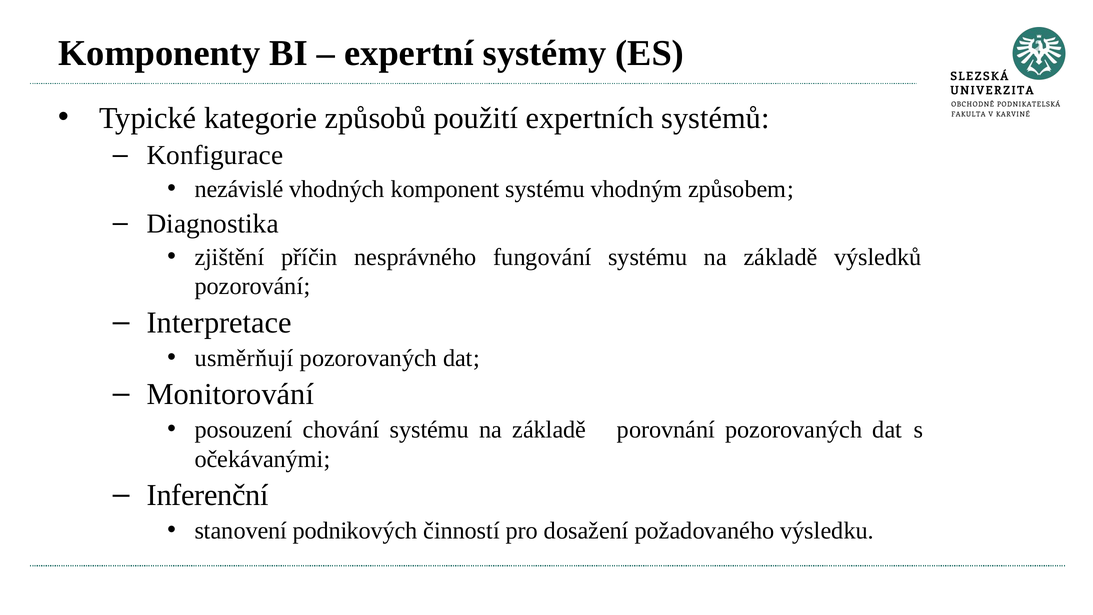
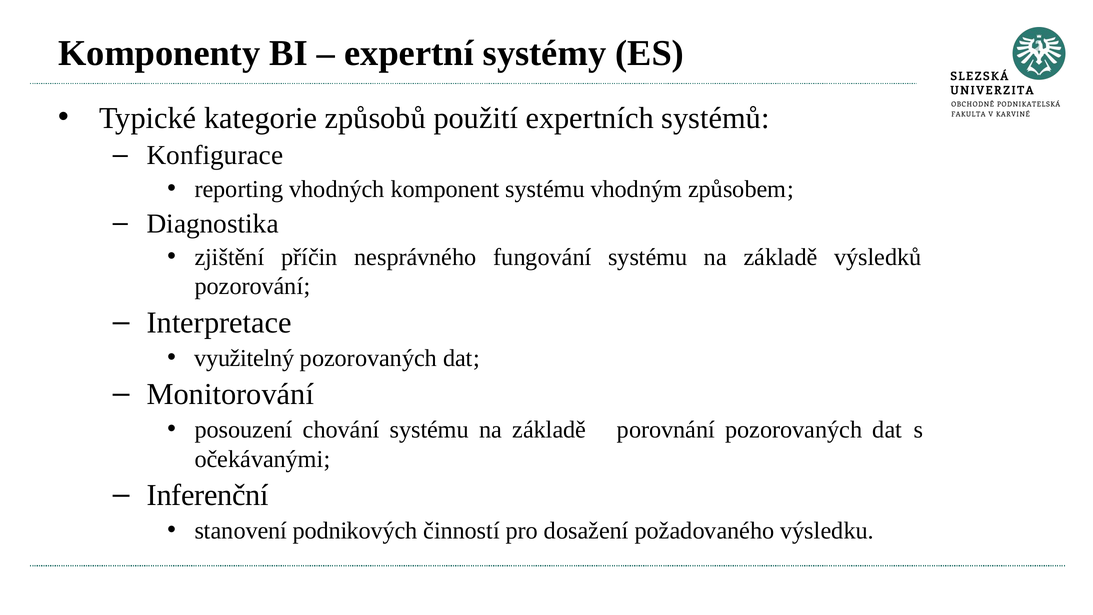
nezávislé: nezávislé -> reporting (239, 189)
usměrňují: usměrňují -> využitelný (244, 358)
